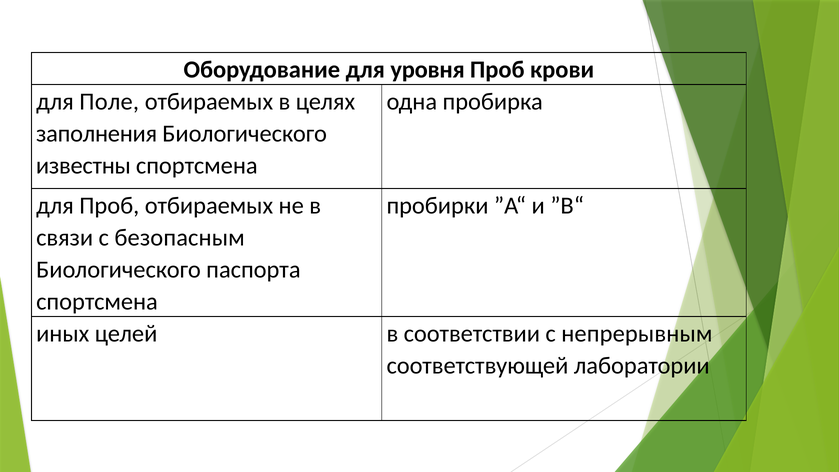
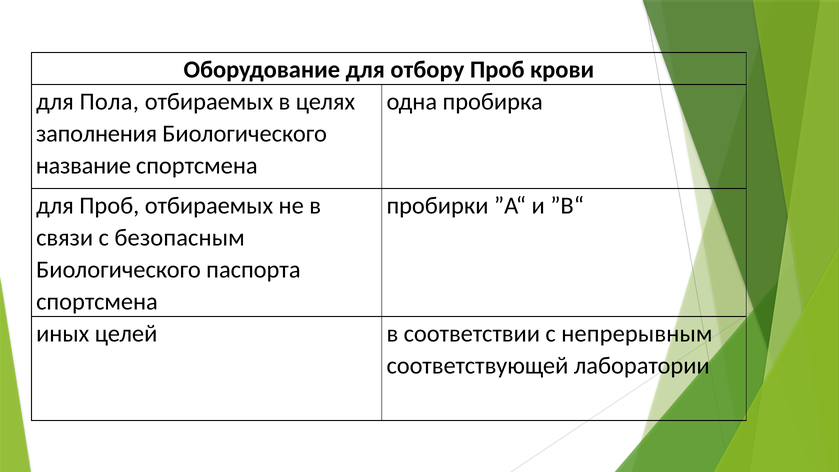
уровня: уровня -> отбору (427, 70)
Поле: Поле -> Пола (109, 102)
известны: известны -> название (83, 166)
